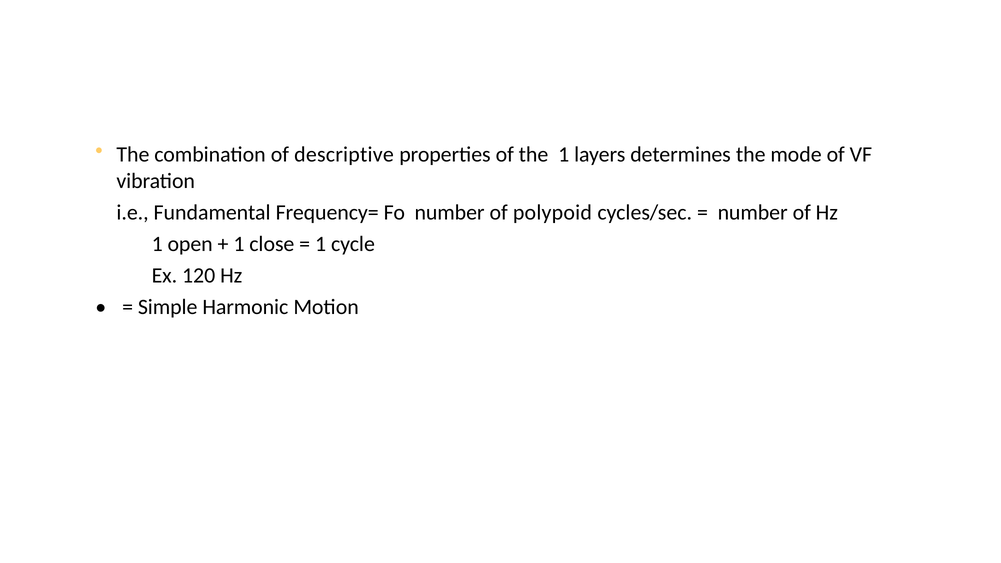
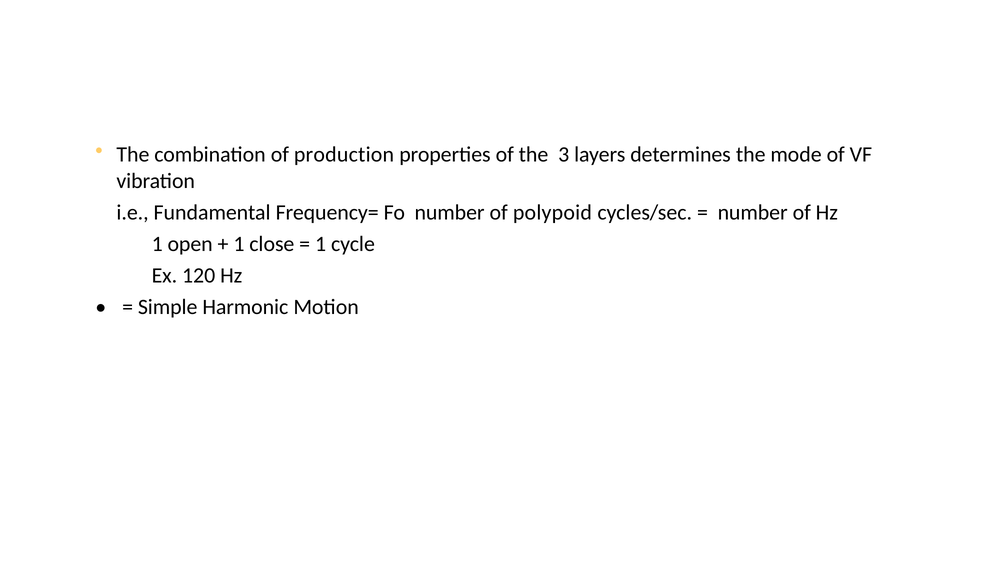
descriptive: descriptive -> production (344, 155)
the 1: 1 -> 3 (564, 155)
